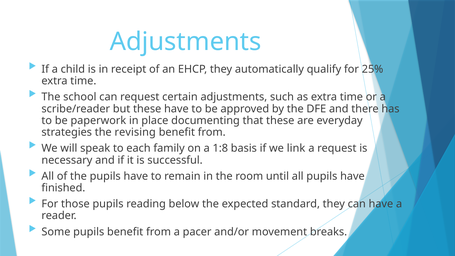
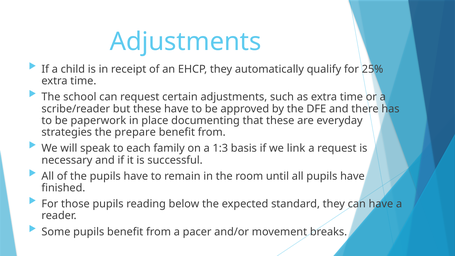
revising: revising -> prepare (135, 132)
1:8: 1:8 -> 1:3 (220, 148)
